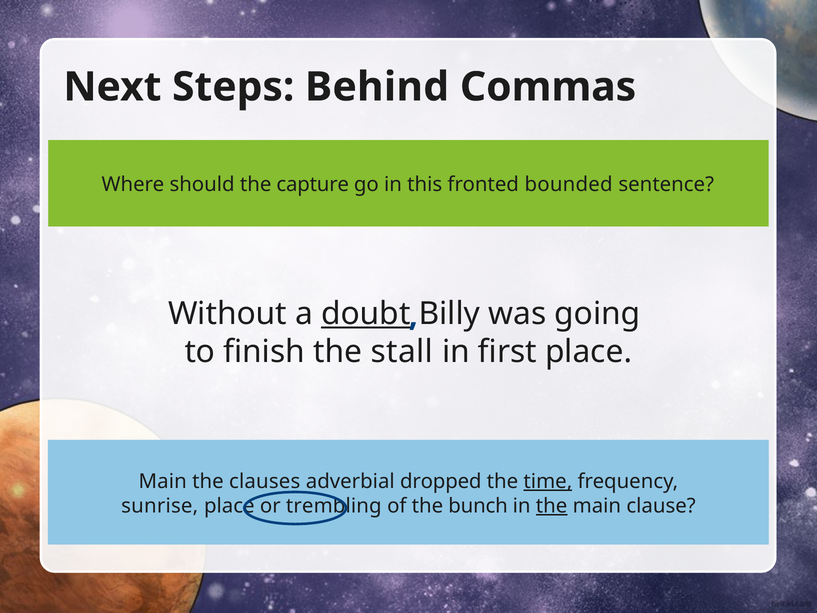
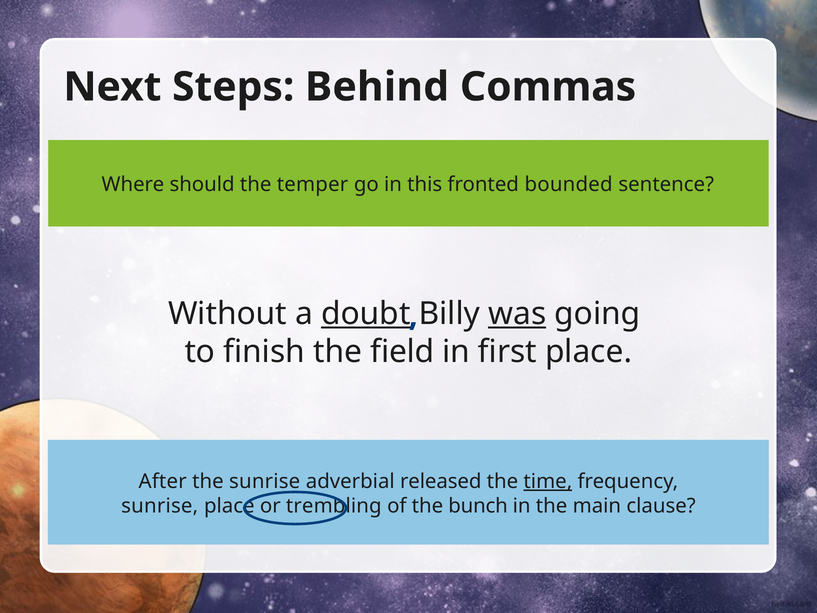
capture: capture -> temper (313, 184)
was underline: none -> present (517, 314)
stall: stall -> field (402, 352)
Main: Main -> After (163, 481)
the clauses: clauses -> sunrise (265, 481)
dropped: dropped -> released (441, 481)
the underline: present -> none (552, 506)
